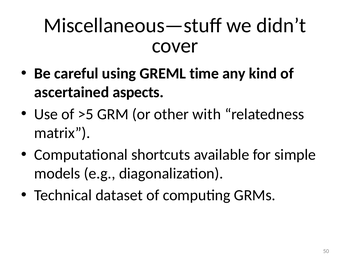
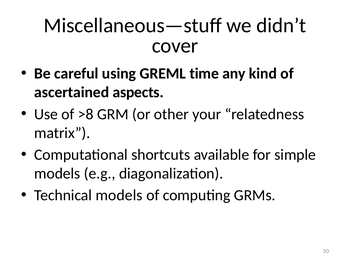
>5: >5 -> >8 (86, 114)
with: with -> your (207, 114)
Technical dataset: dataset -> models (119, 195)
